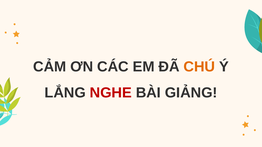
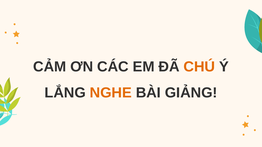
NGHE colour: red -> orange (111, 93)
